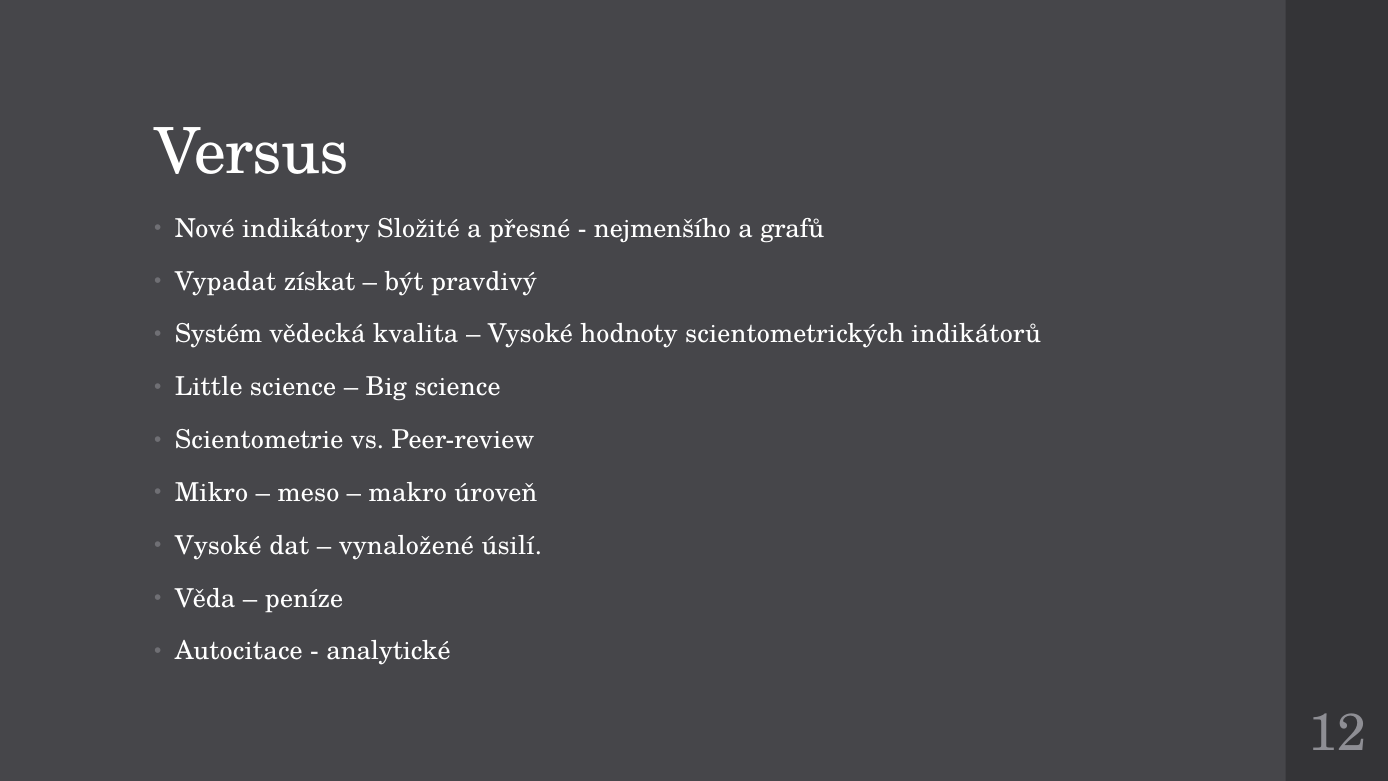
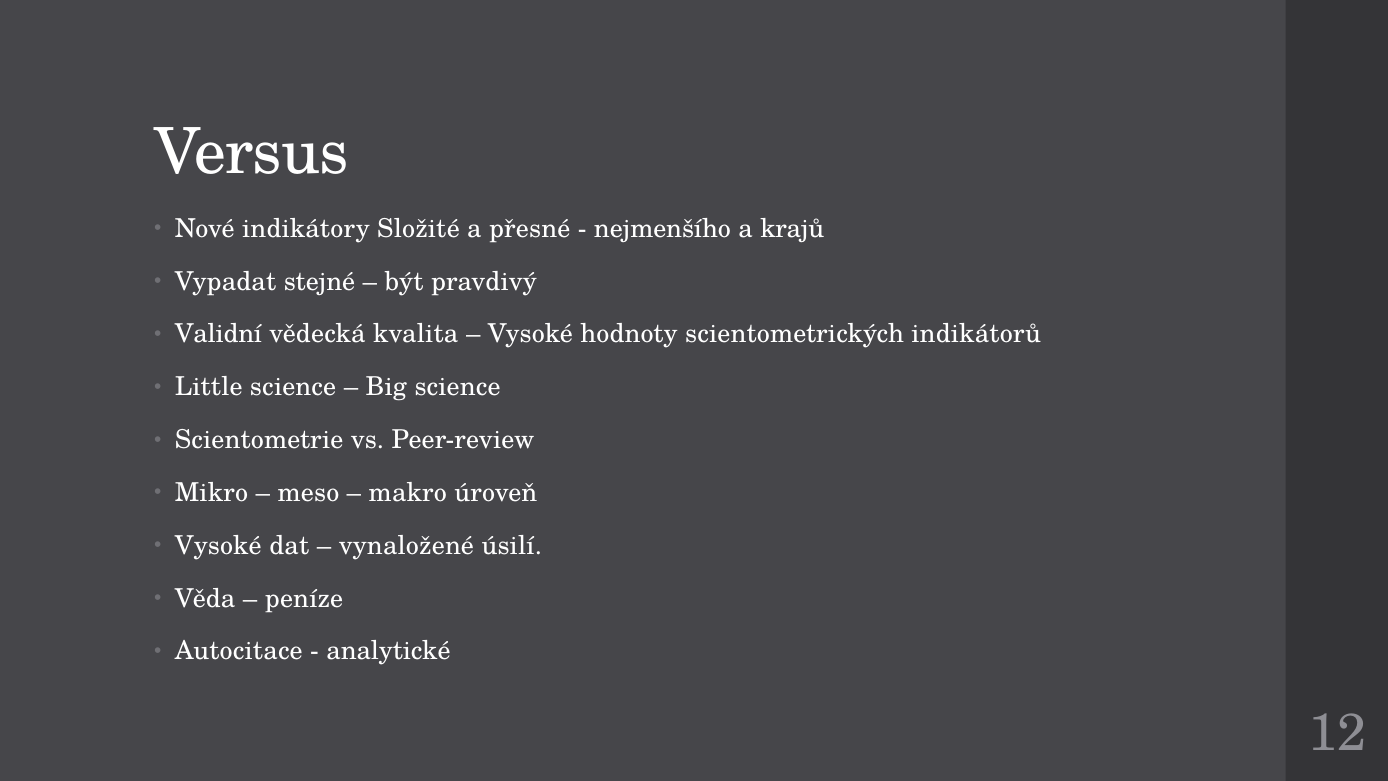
grafů: grafů -> krajů (792, 229)
získat: získat -> stejné (319, 281)
Systém: Systém -> Validní (219, 334)
